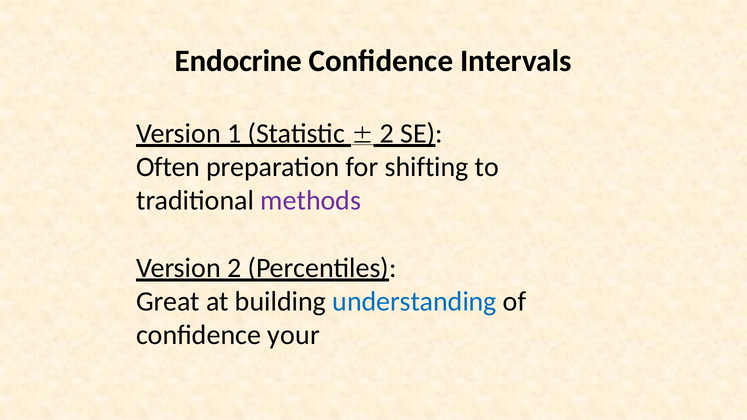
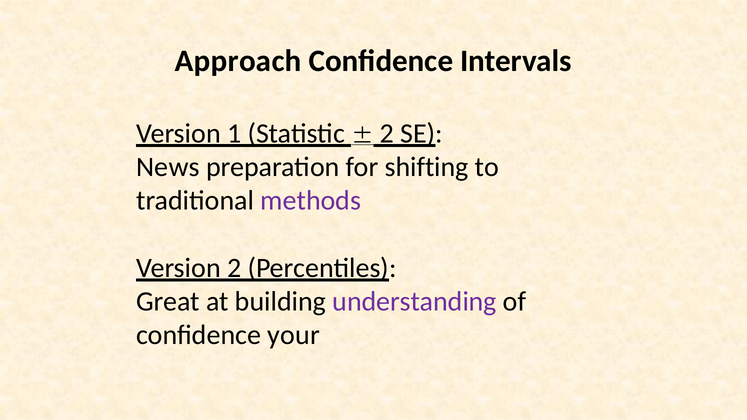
Endocrine: Endocrine -> Approach (238, 61)
Often: Often -> News (168, 167)
understanding colour: blue -> purple (415, 302)
